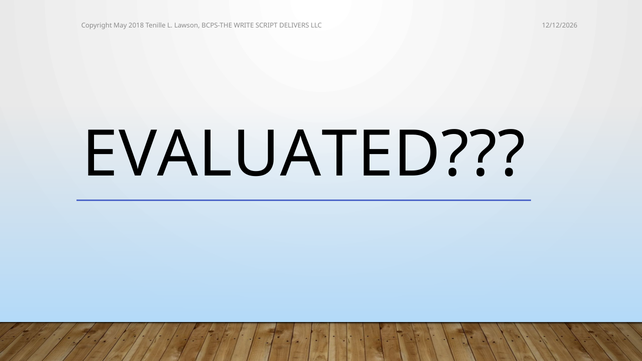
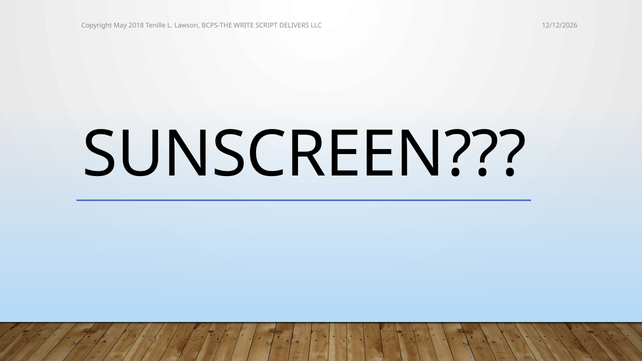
EVALUATED: EVALUATED -> SUNSCREEN (304, 154)
